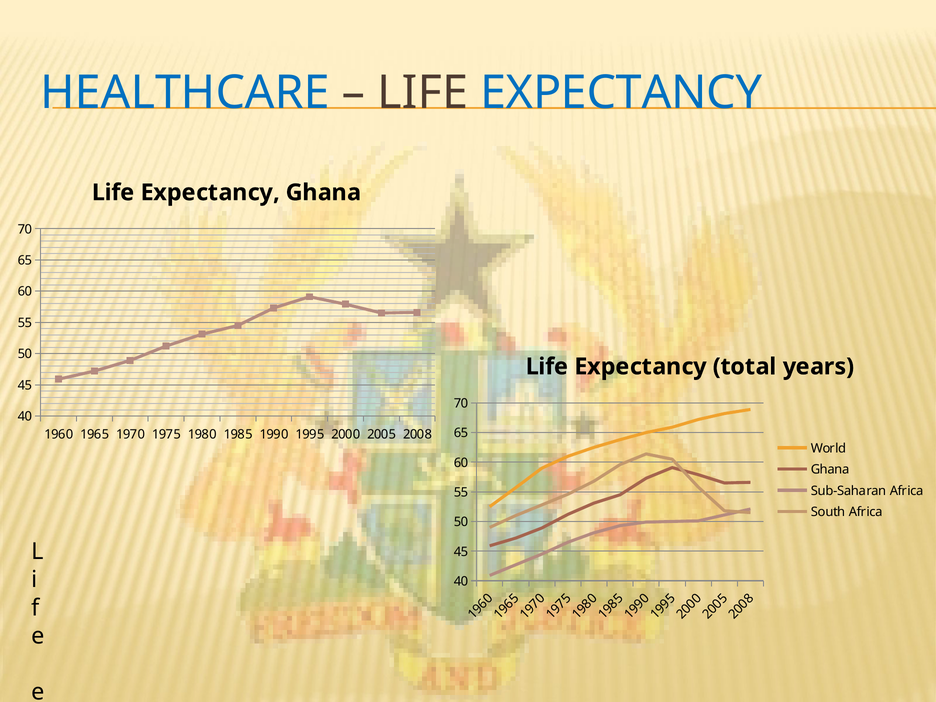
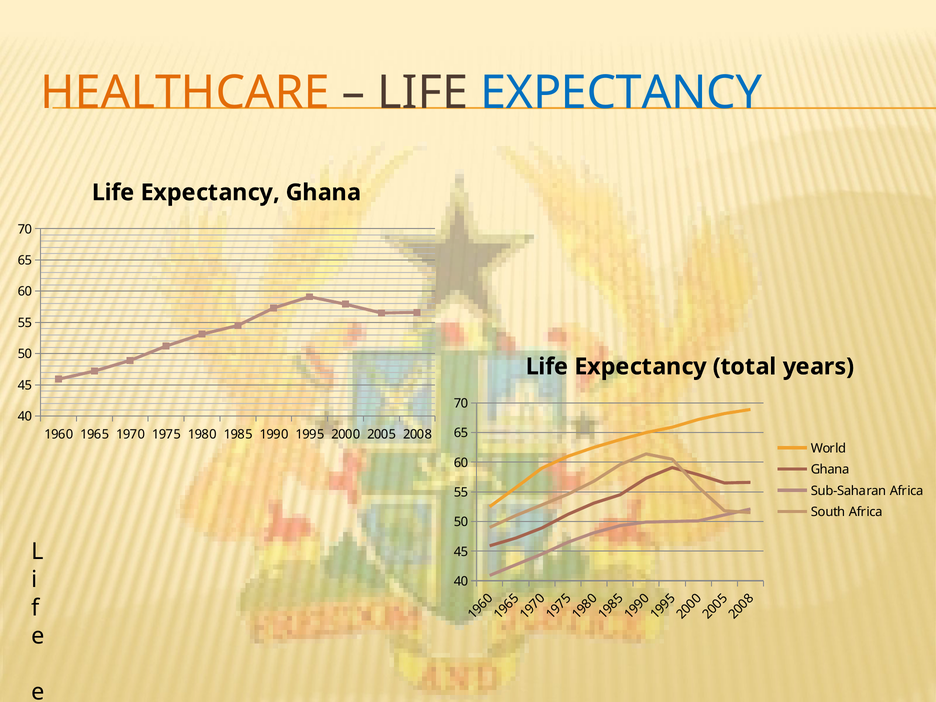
HEALTHCARE colour: blue -> orange (185, 93)
